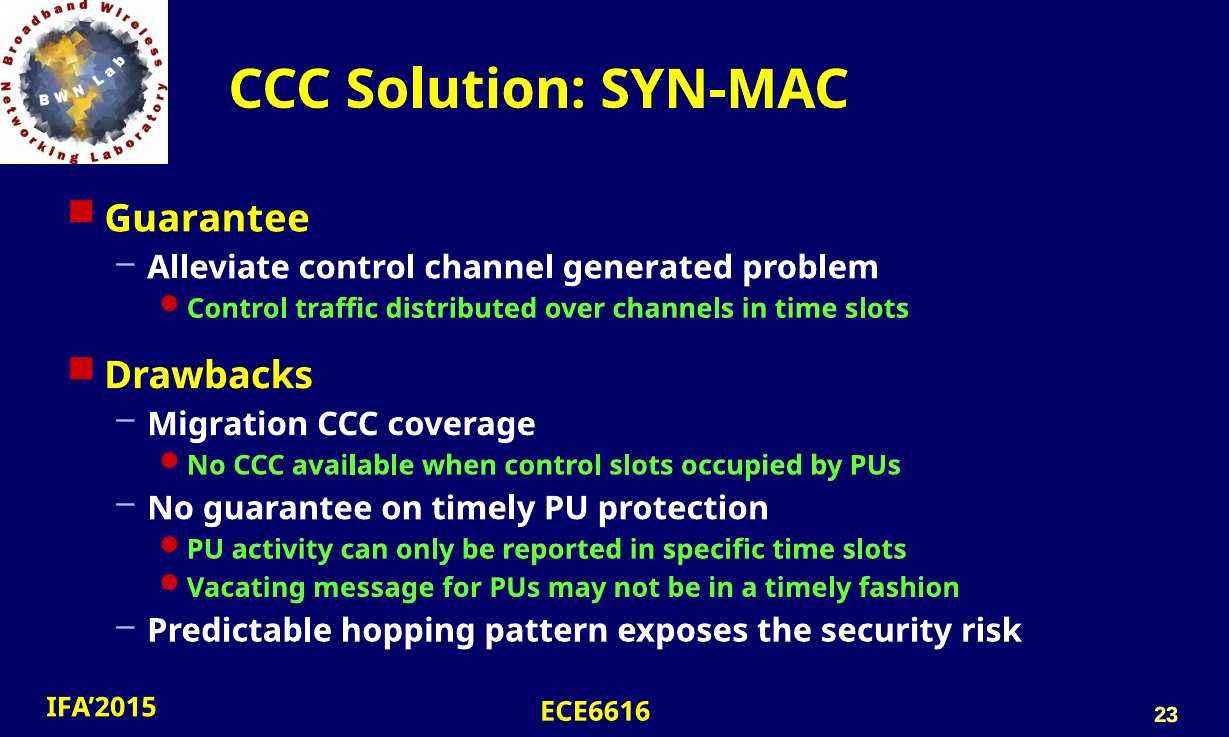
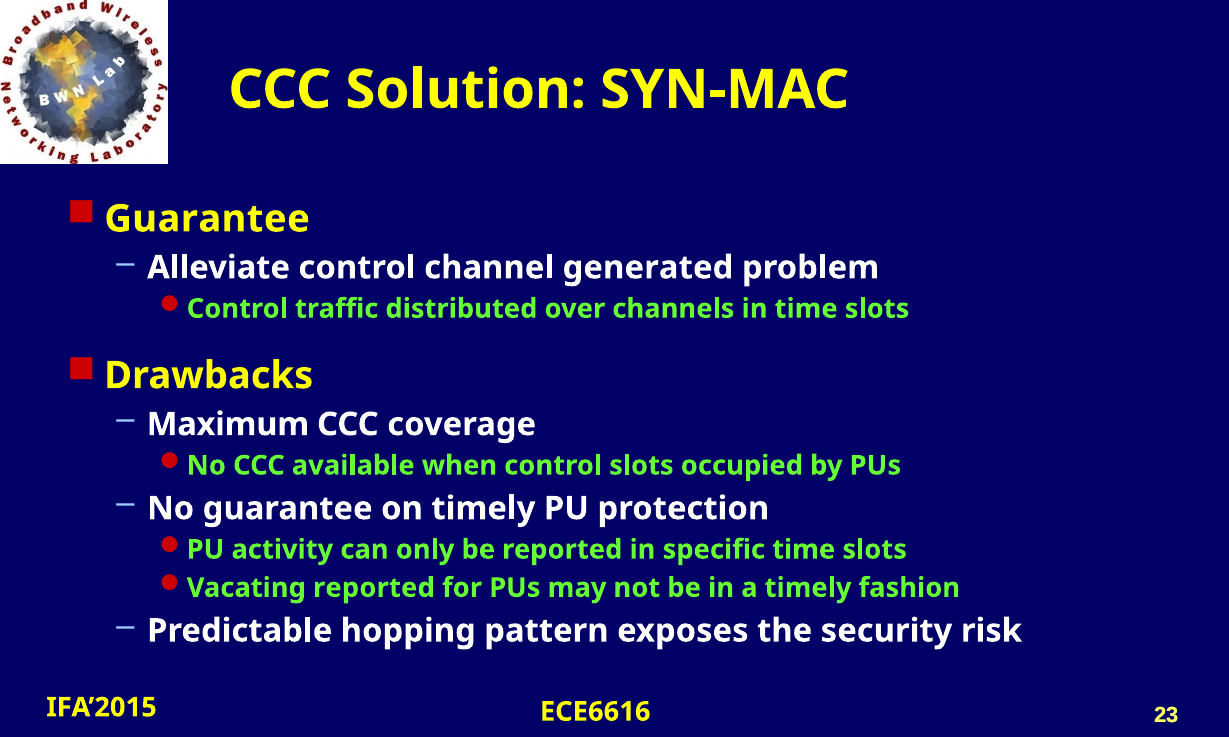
Migration: Migration -> Maximum (228, 425)
Vacating message: message -> reported (374, 588)
